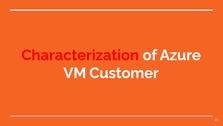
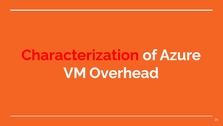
Customer: Customer -> Overhead (124, 73)
